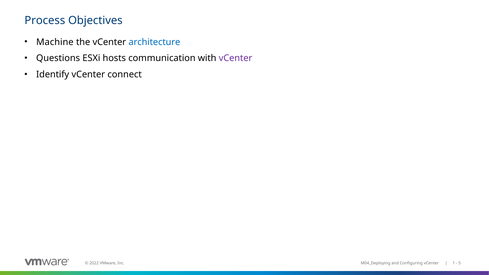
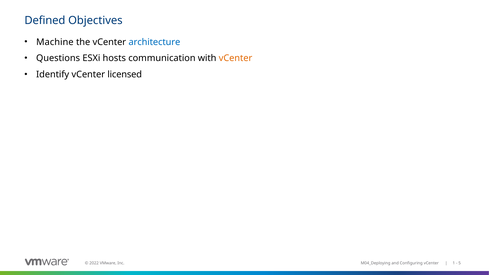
Process: Process -> Defined (45, 21)
vCenter colour: purple -> orange (236, 58)
connect: connect -> licensed (125, 75)
